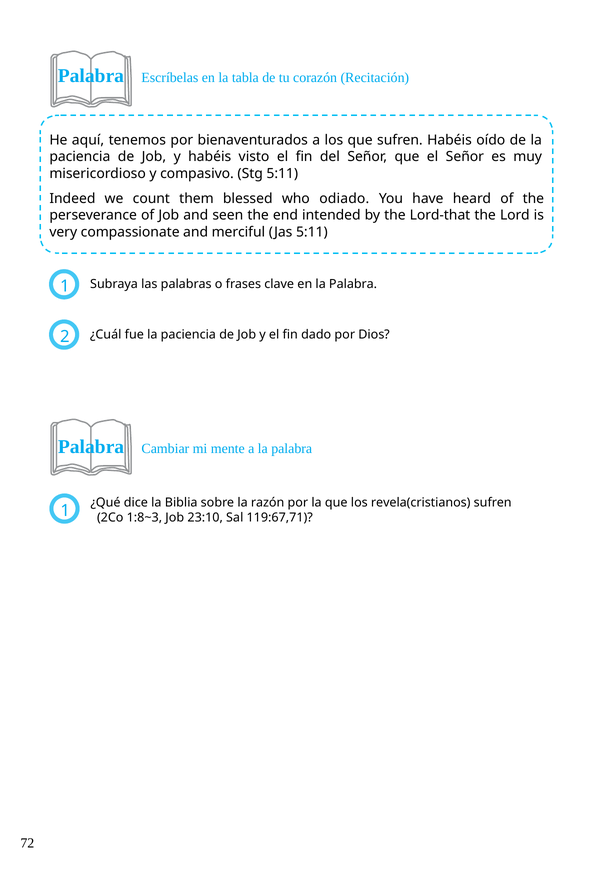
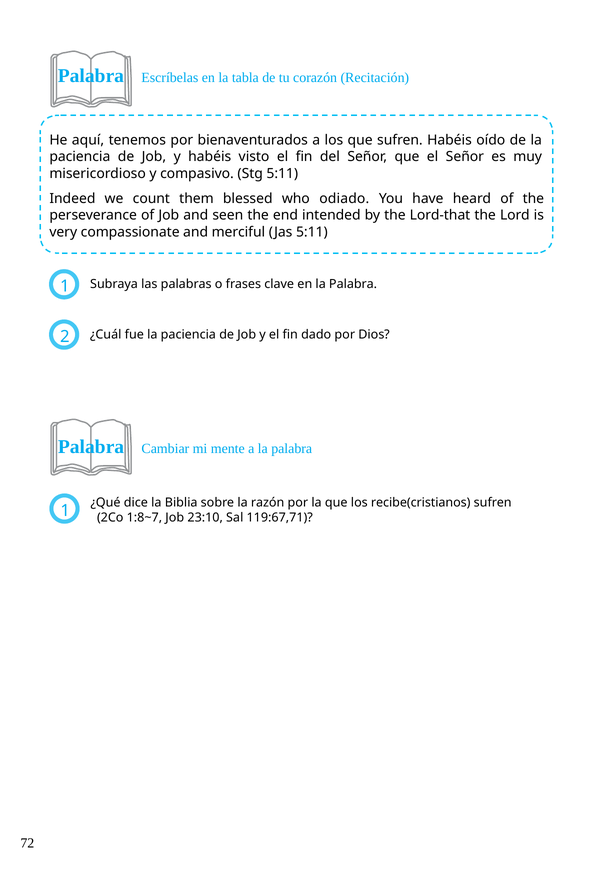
revela(cristianos: revela(cristianos -> recibe(cristianos (421, 502)
1:8~3: 1:8~3 -> 1:8~7 (144, 517)
